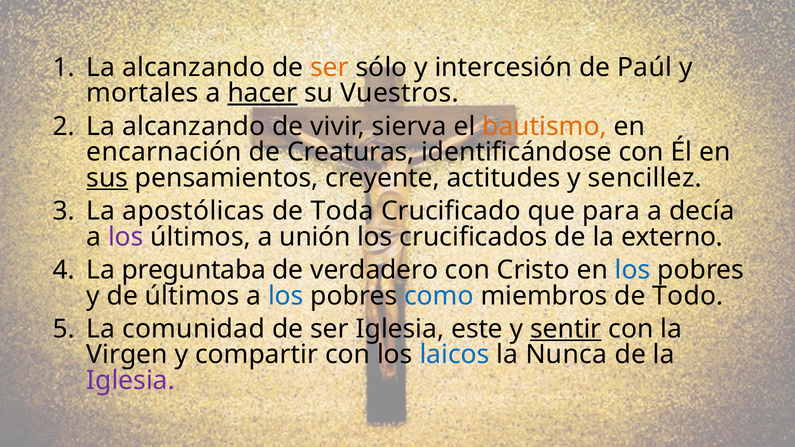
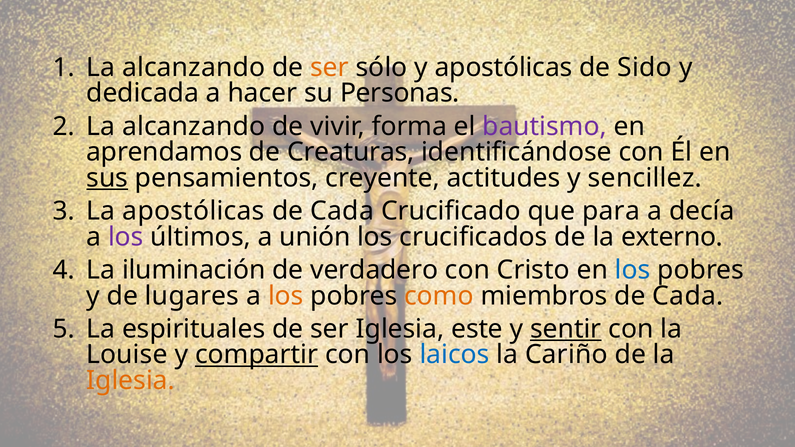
y intercesión: intercesión -> apostólicas (504, 67)
Paúl: Paúl -> Sido (645, 67)
mortales: mortales -> dedicada (143, 93)
hacer underline: present -> none (262, 93)
Vuestros: Vuestros -> Personas (400, 93)
sierva: sierva -> forma (409, 126)
bautismo colour: orange -> purple (545, 126)
encarnación: encarnación -> aprendamos (164, 152)
Toda: Toda -> Cada (342, 211)
preguntaba: preguntaba -> iluminación (194, 270)
de últimos: últimos -> lugares (192, 296)
los colour: blue -> orange (286, 296)
como colour: blue -> orange (439, 296)
miembros de Todo: Todo -> Cada (688, 296)
comunidad: comunidad -> espirituales (194, 329)
Virgen: Virgen -> Louise (127, 355)
compartir underline: none -> present (257, 355)
Nunca: Nunca -> Cariño (566, 355)
Iglesia colour: purple -> orange (131, 381)
